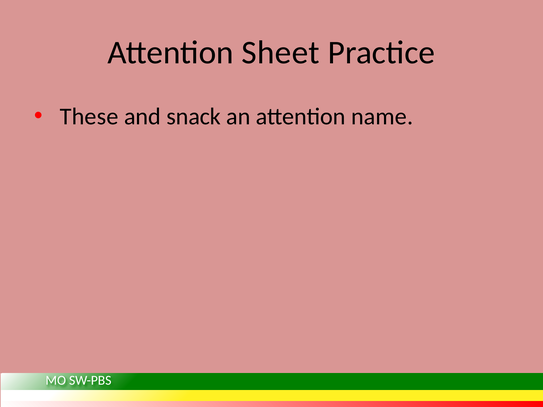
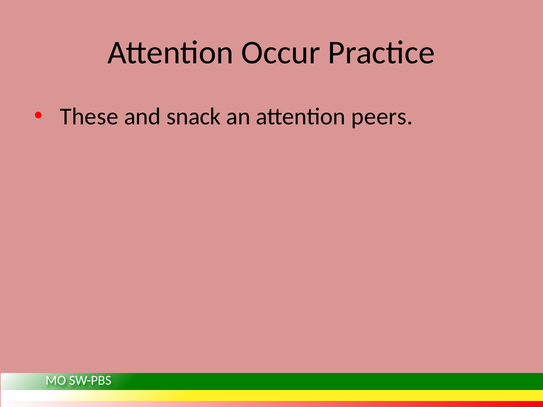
Sheet: Sheet -> Occur (281, 53)
name: name -> peers (382, 117)
